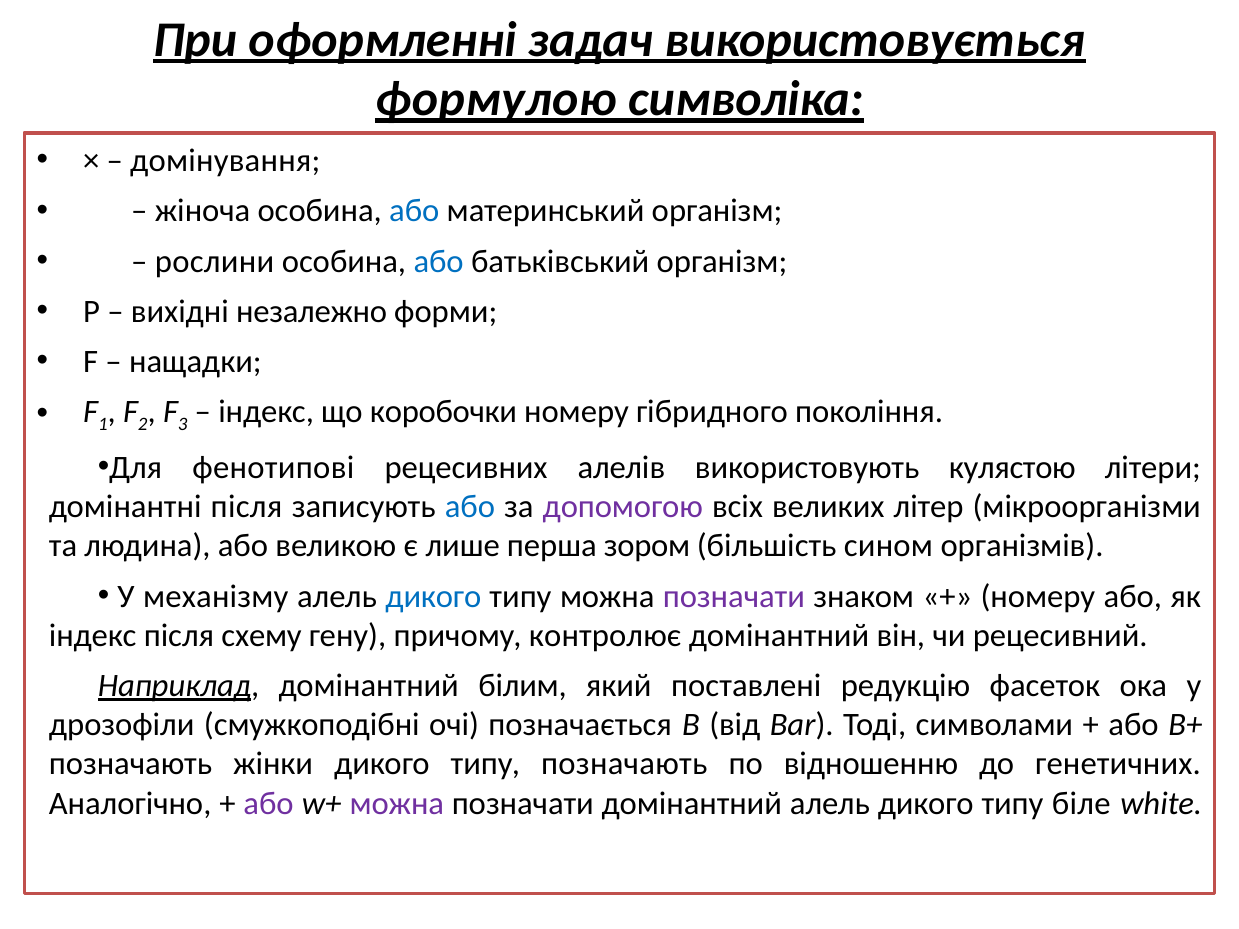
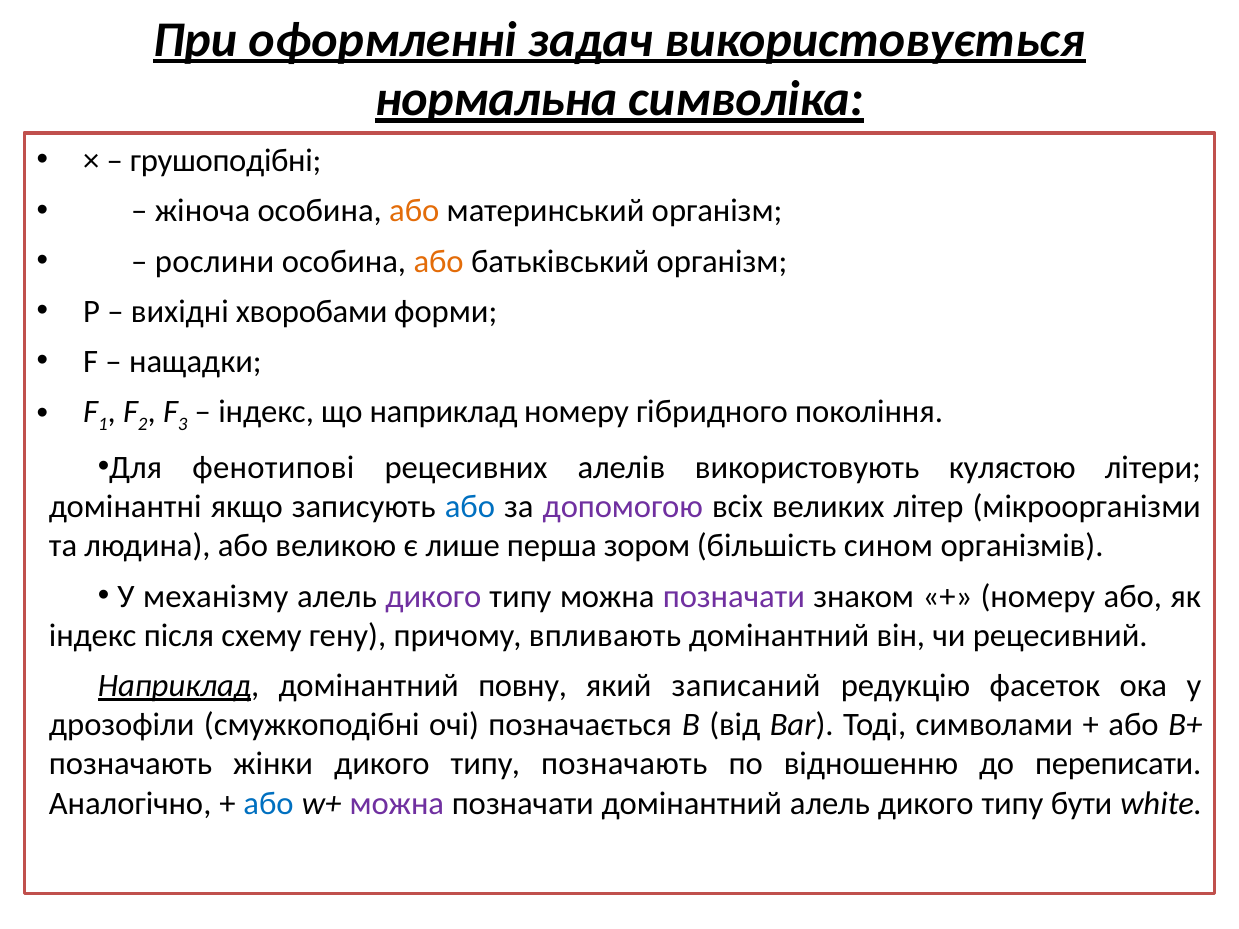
формулою: формулою -> нормальна (496, 99)
домінування: домінування -> грушоподібні (226, 161)
або colour: blue -> orange (414, 211)
або colour: blue -> orange (439, 261)
незалежно: незалежно -> хворобами (312, 312)
що коробочки: коробочки -> наприклад (444, 412)
домінантні після: після -> якщо (247, 507)
дикого colour: blue -> purple (433, 596)
контролює: контролює -> впливають (605, 636)
білим: білим -> повну (523, 686)
поставлені: поставлені -> записаний (746, 686)
генетичних: генетичних -> переписати (1118, 764)
або colour: purple -> blue (269, 804)
біле: біле -> бути (1082, 804)
